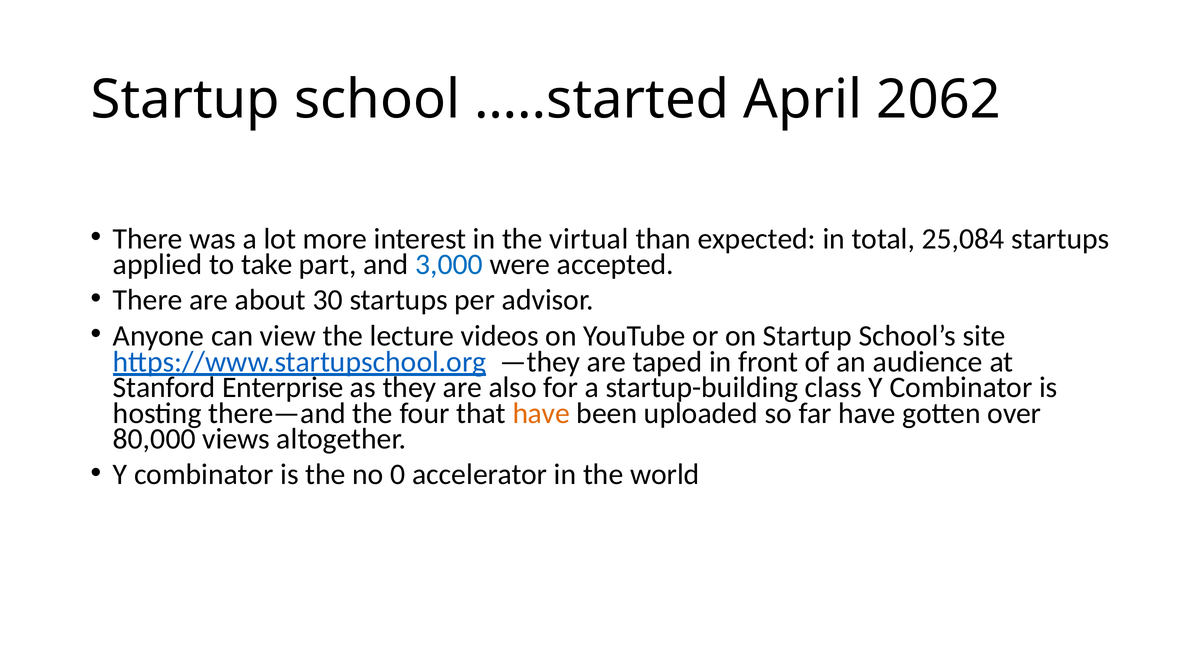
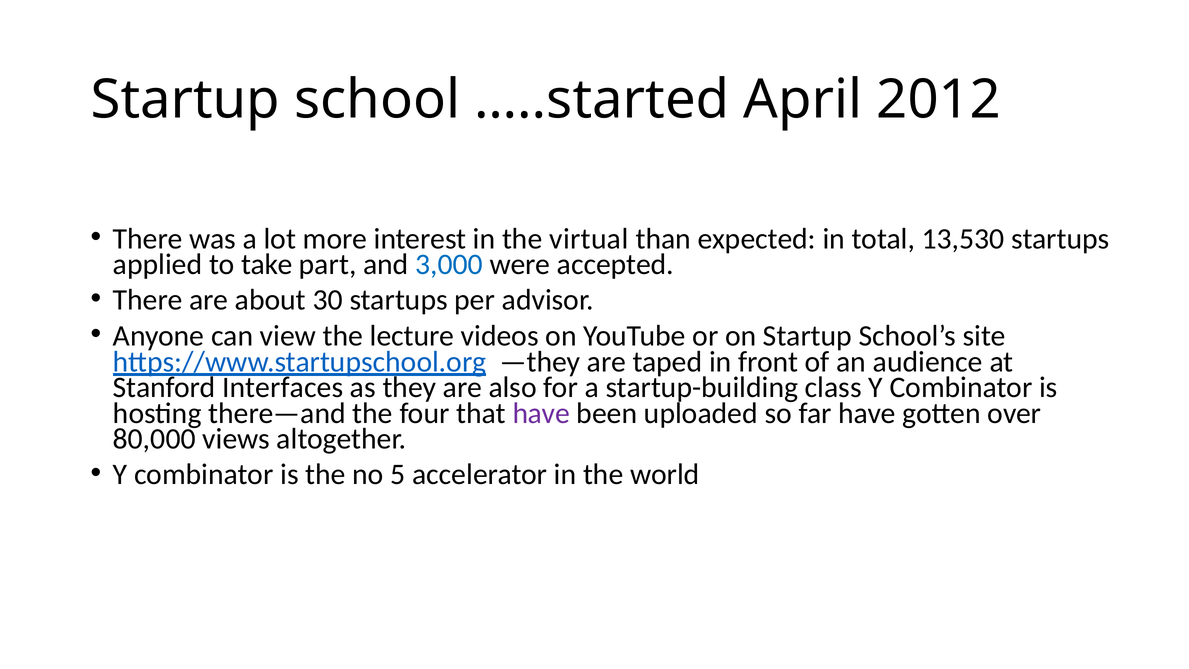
2062: 2062 -> 2012 (939, 100)
25,084: 25,084 -> 13,530 (963, 239)
Enterprise: Enterprise -> Interfaces (283, 388)
have colour: orange -> purple (541, 413)
0: 0 -> 5 (398, 475)
